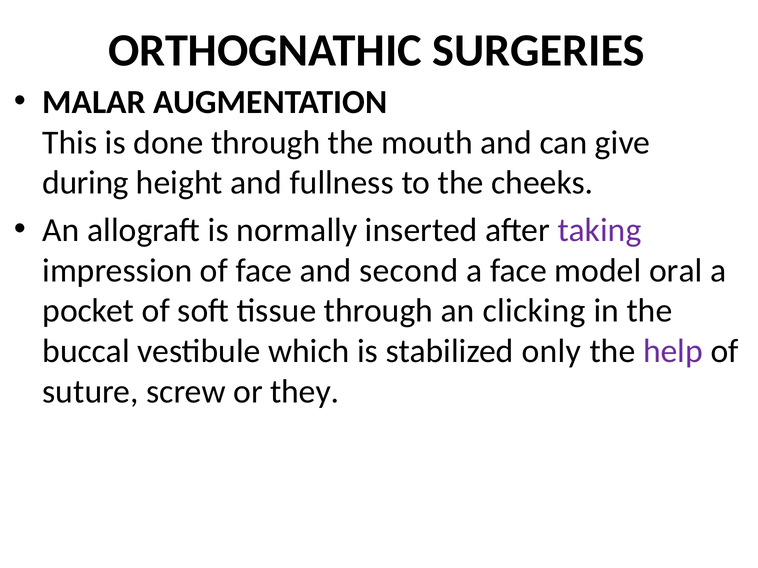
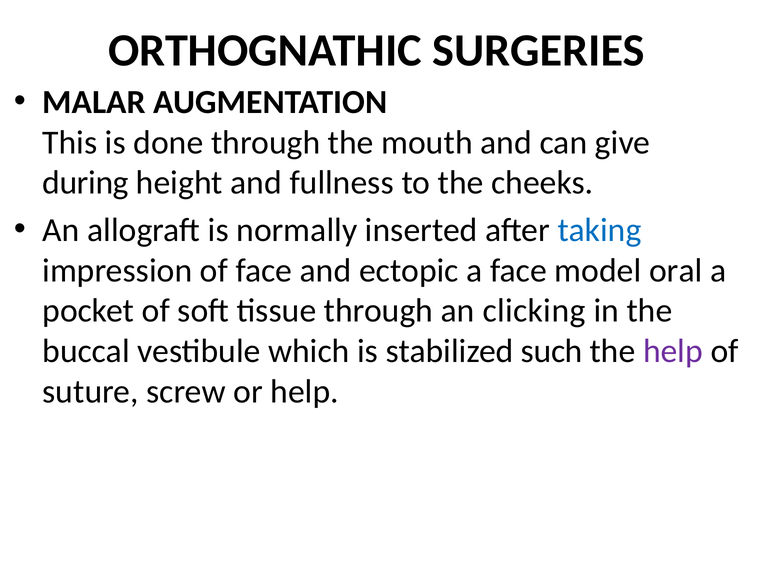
taking colour: purple -> blue (600, 230)
second: second -> ectopic (409, 271)
only: only -> such (552, 352)
or they: they -> help (305, 392)
